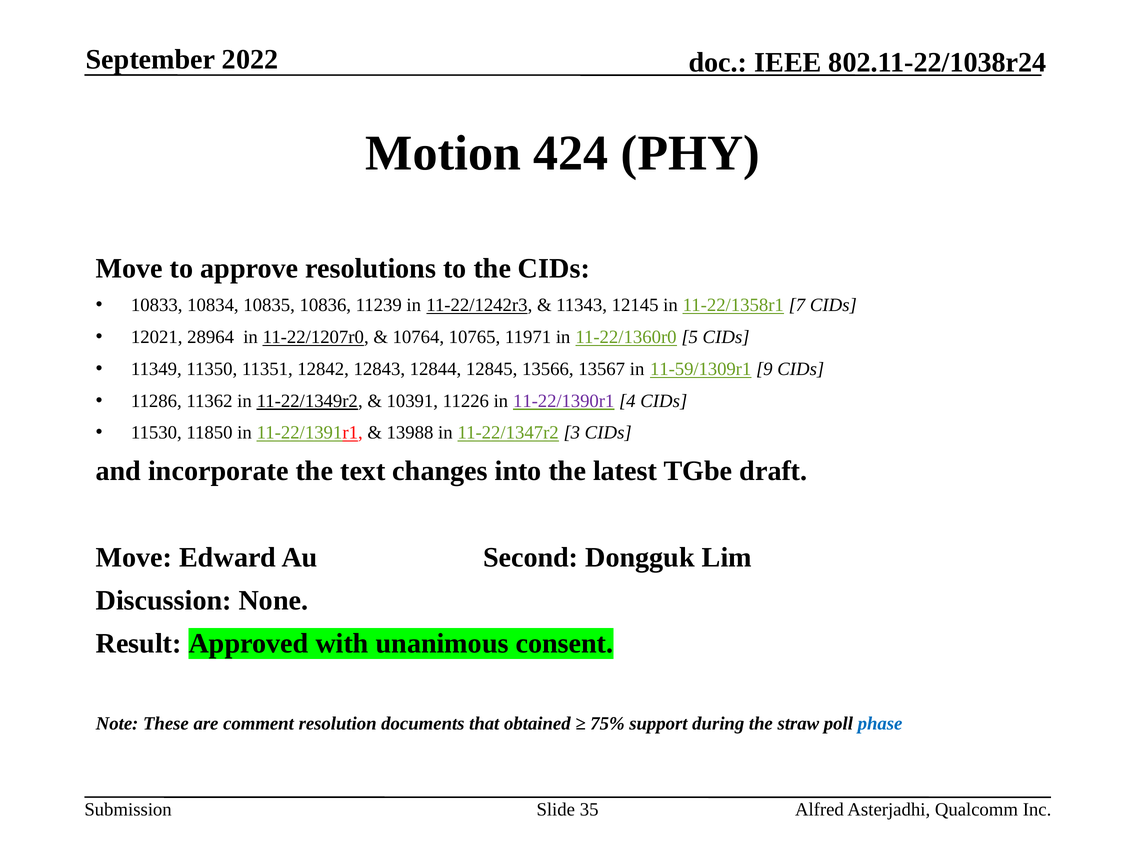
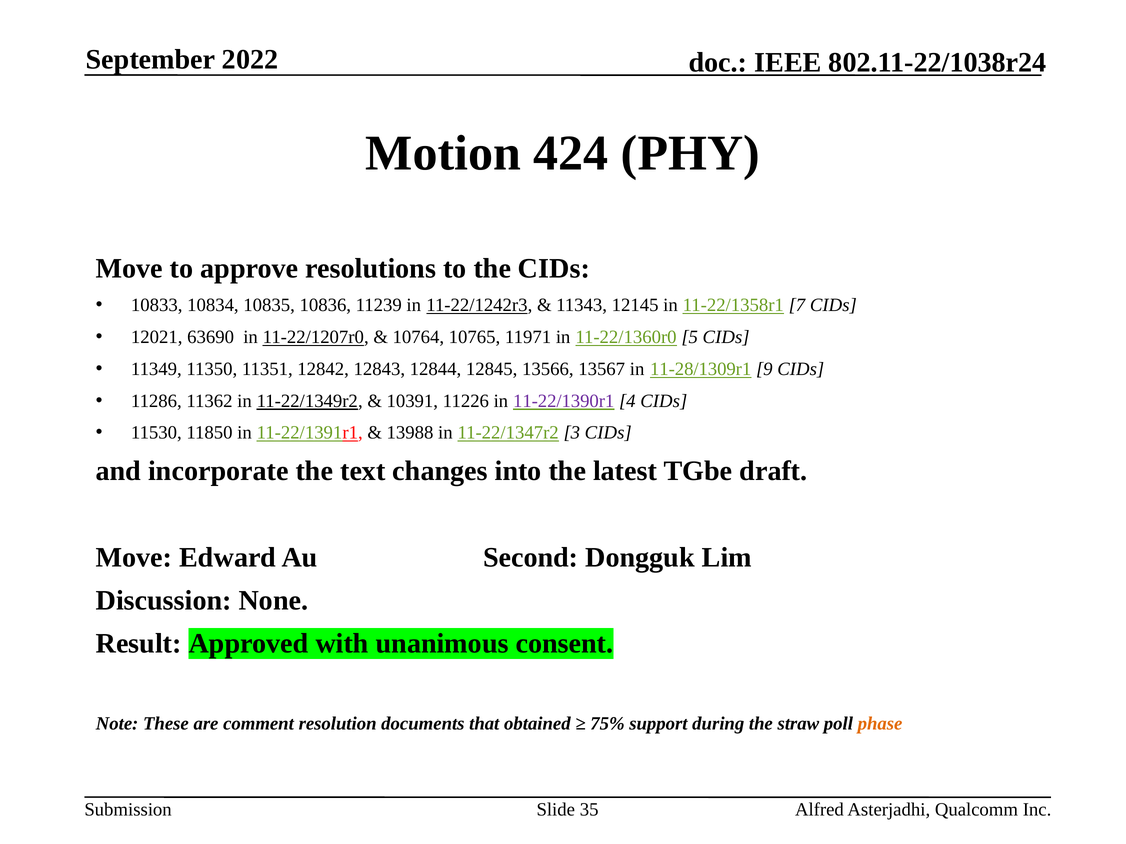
28964: 28964 -> 63690 (211, 337)
11-59/1309r1: 11-59/1309r1 -> 11-28/1309r1 (701, 369)
phase colour: blue -> orange (880, 724)
